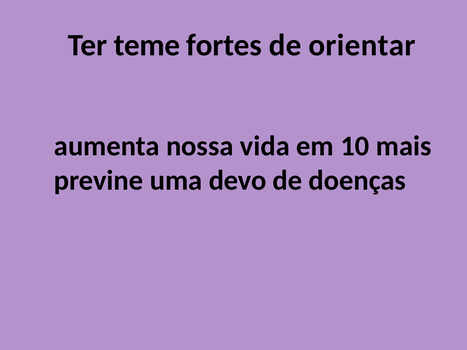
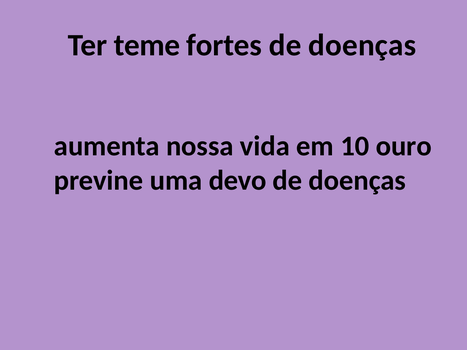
fortes de orientar: orientar -> doenças (362, 45)
mais: mais -> ouro (404, 146)
